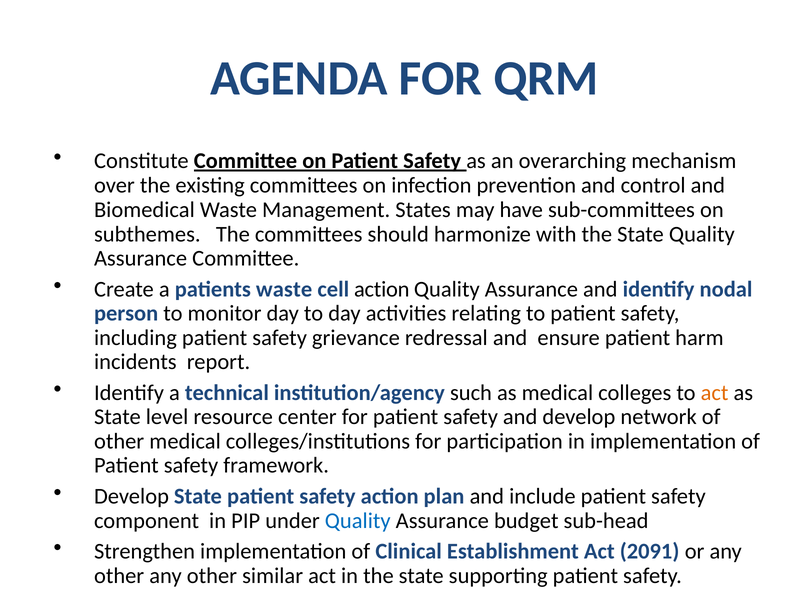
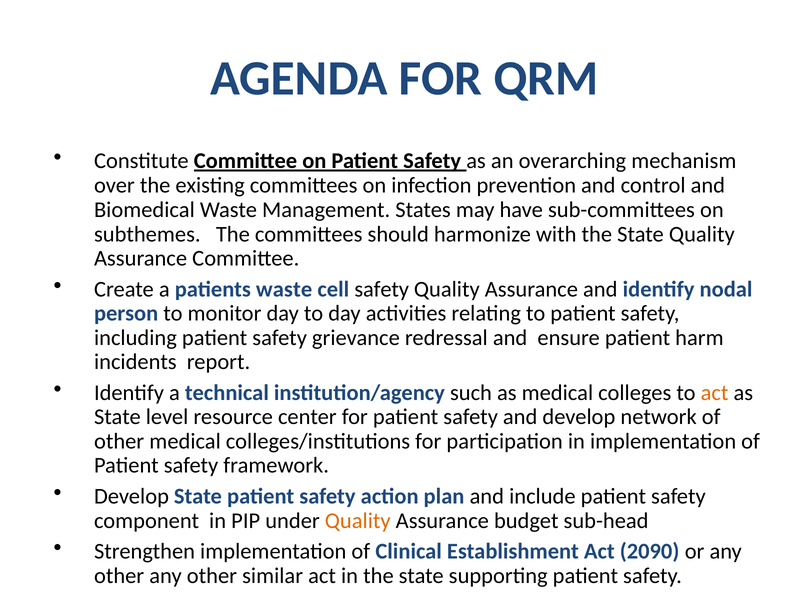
cell action: action -> safety (382, 289)
Quality colour: blue -> orange (358, 520)
2091: 2091 -> 2090 (650, 551)
